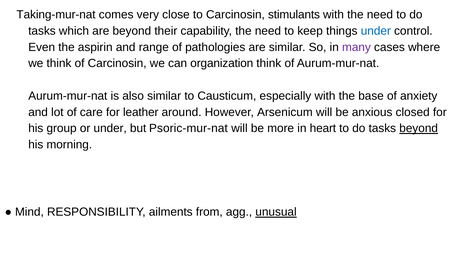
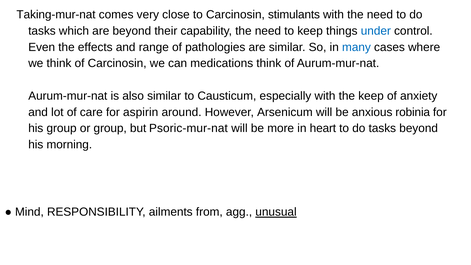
aspirin: aspirin -> effects (95, 47)
many colour: purple -> blue (356, 47)
organization: organization -> medications (222, 63)
the base: base -> keep (371, 96)
leather: leather -> aspirin (141, 112)
closed: closed -> robinia (413, 112)
or under: under -> group (110, 128)
beyond underline: present -> none (419, 128)
